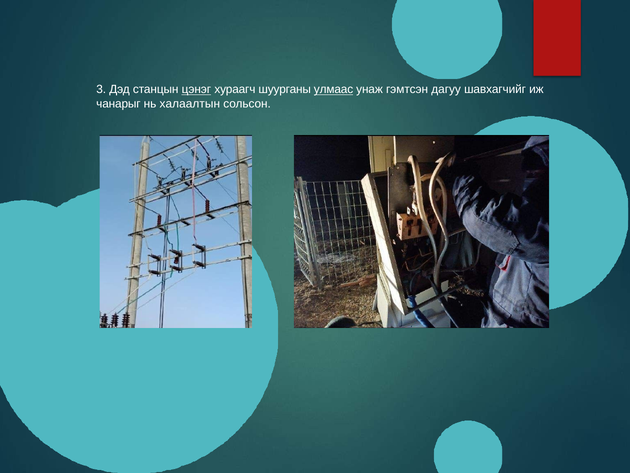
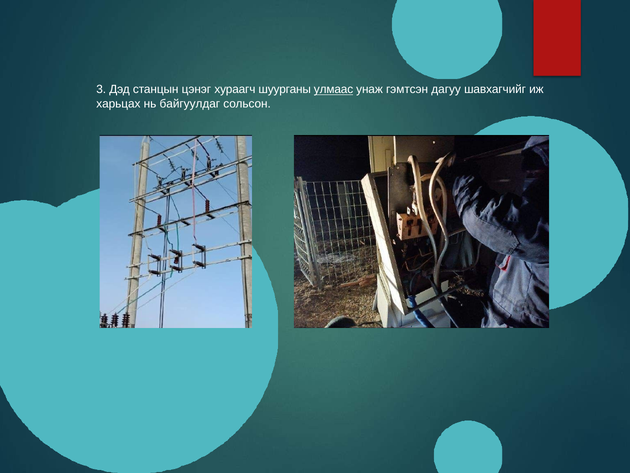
цэнэг underline: present -> none (196, 89)
чанарыг: чанарыг -> харьцах (118, 104)
халаалтын: халаалтын -> байгуулдаг (190, 104)
